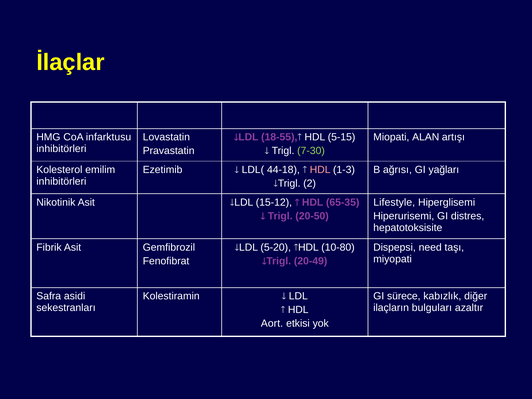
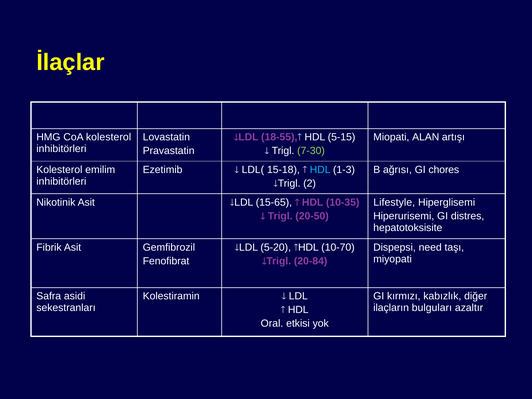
CoA infarktusu: infarktusu -> kolesterol (109, 137)
44-18: 44-18 -> 15-18 (283, 170)
HDL colour: pink -> light blue (320, 170)
yağları: yağları -> chores (444, 170)
15-12: 15-12 -> 15-65 (274, 202)
65-35: 65-35 -> 10-35 (343, 202)
10-80: 10-80 -> 10-70 (338, 247)
20-49: 20-49 -> 20-84 (311, 261)
sürece: sürece -> kırmızı (404, 296)
Aort: Aort -> Oral (272, 324)
